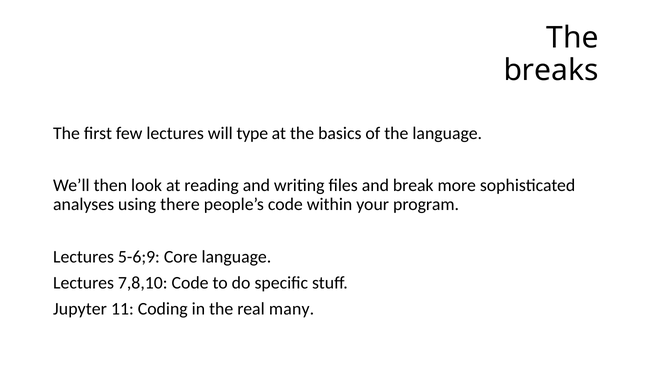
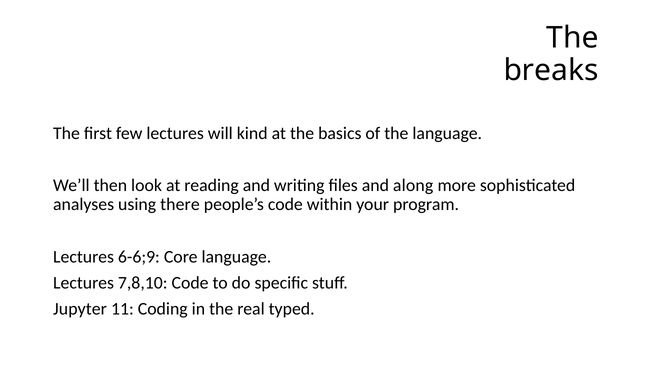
type: type -> kind (252, 133)
break: break -> along (413, 185)
5-6;9: 5-6;9 -> 6-6;9 (139, 257)
many: many -> typed (292, 309)
